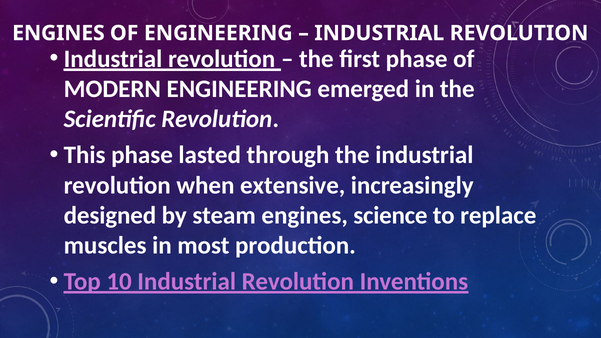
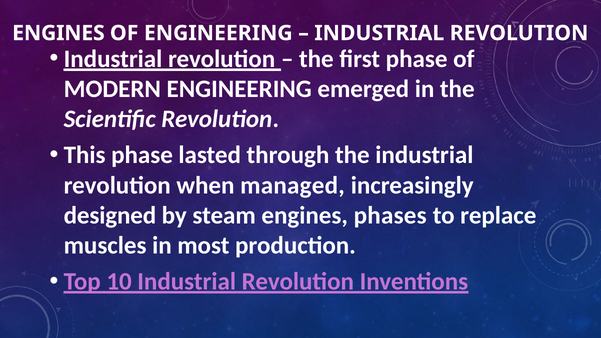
extensive: extensive -> managed (292, 185)
science: science -> phases (390, 215)
